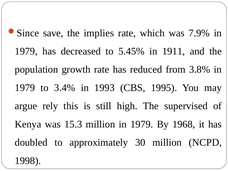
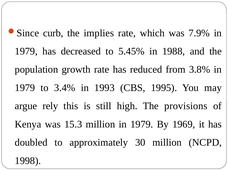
save: save -> curb (53, 33)
1911: 1911 -> 1988 (174, 51)
supervised: supervised -> provisions (186, 106)
1968: 1968 -> 1969 (184, 124)
